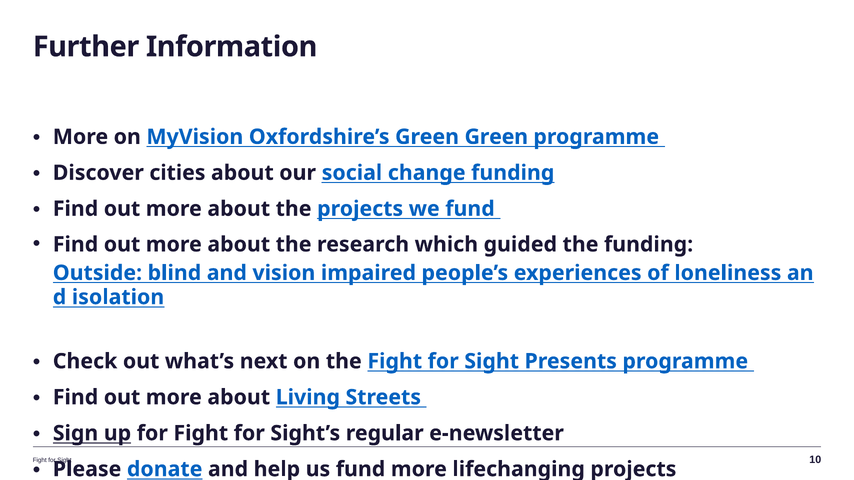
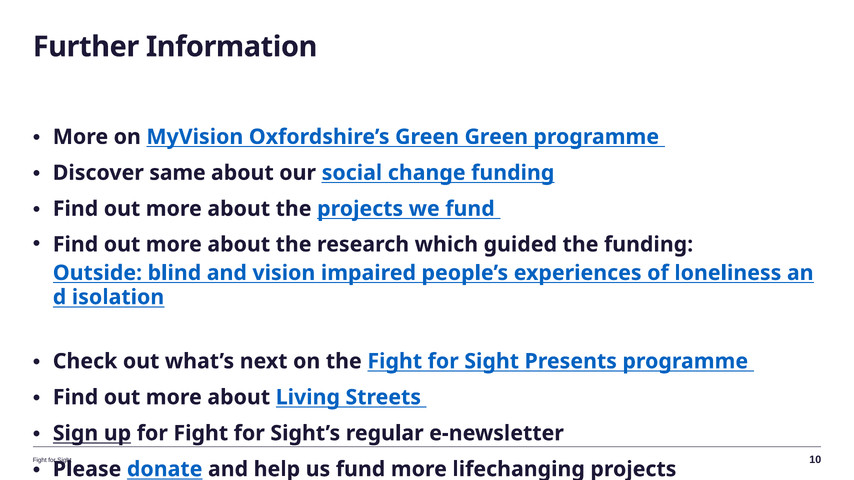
cities: cities -> same (177, 173)
